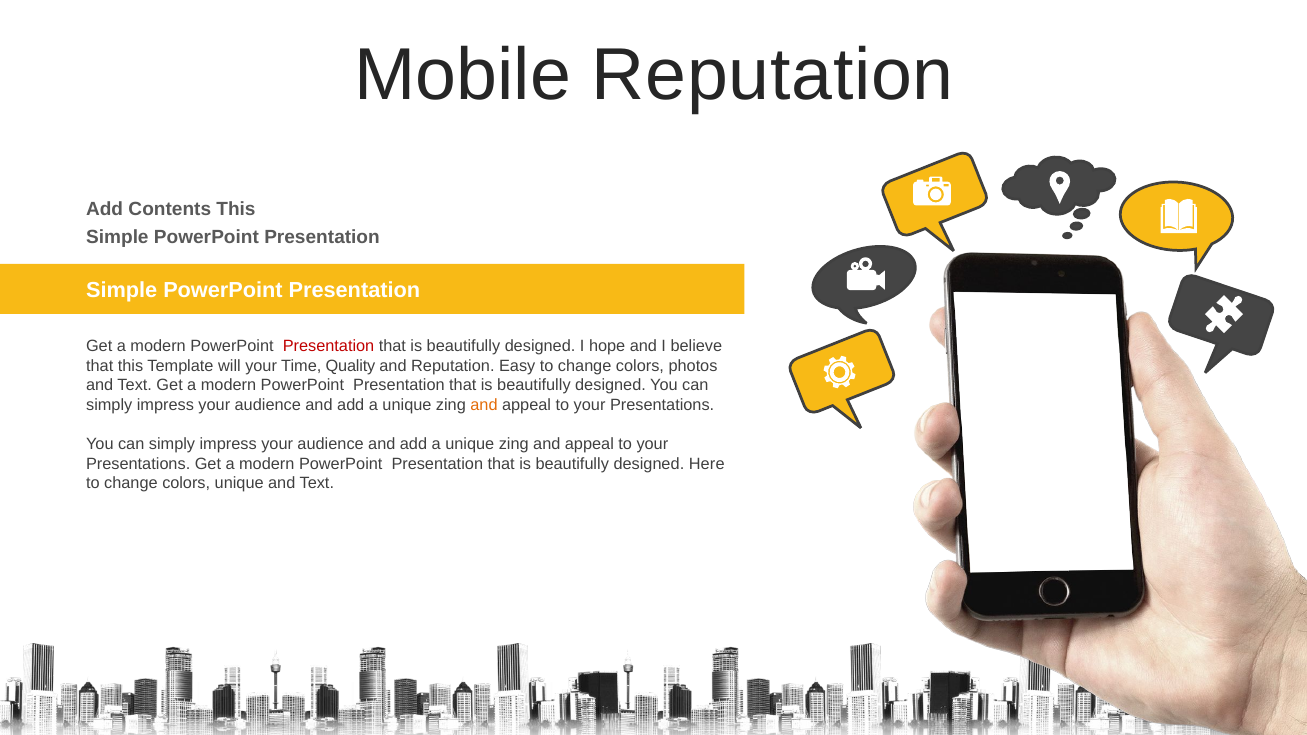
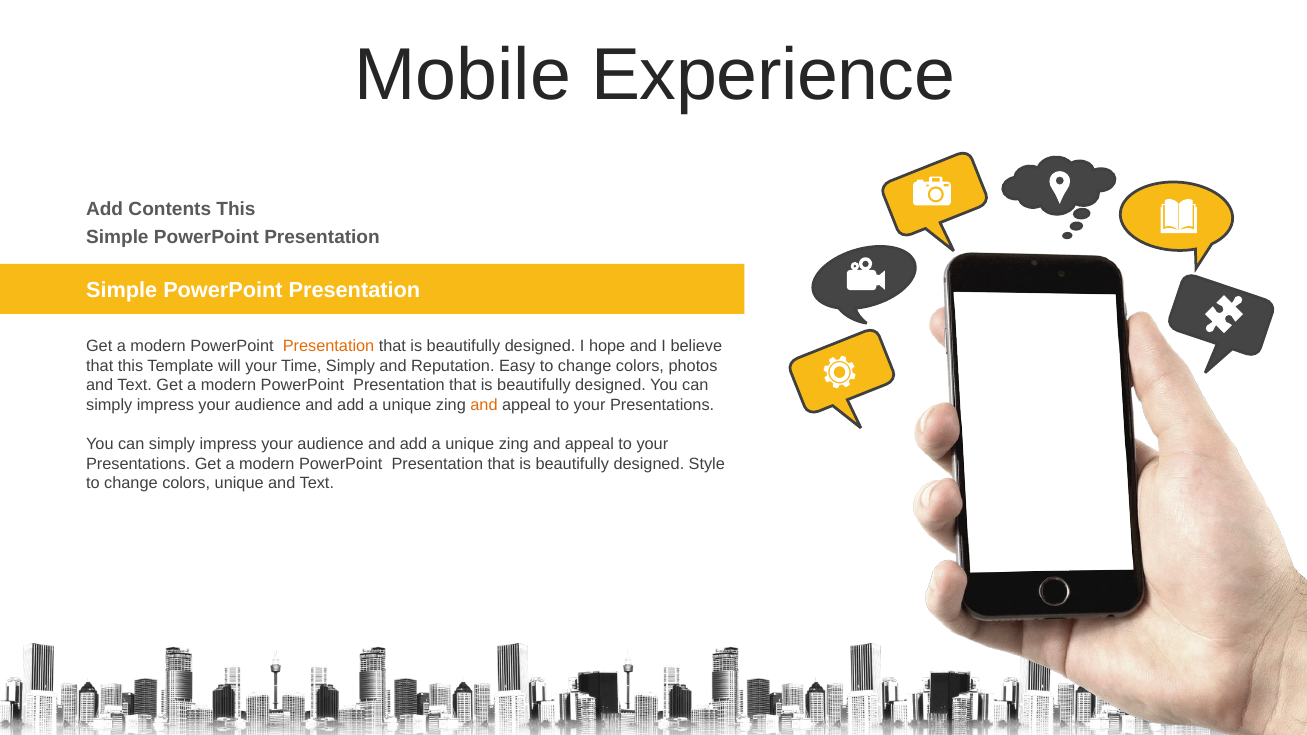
Mobile Reputation: Reputation -> Experience (773, 75)
Presentation colour: red -> orange (329, 346)
Time Quality: Quality -> Simply (350, 366)
Here: Here -> Style (707, 464)
